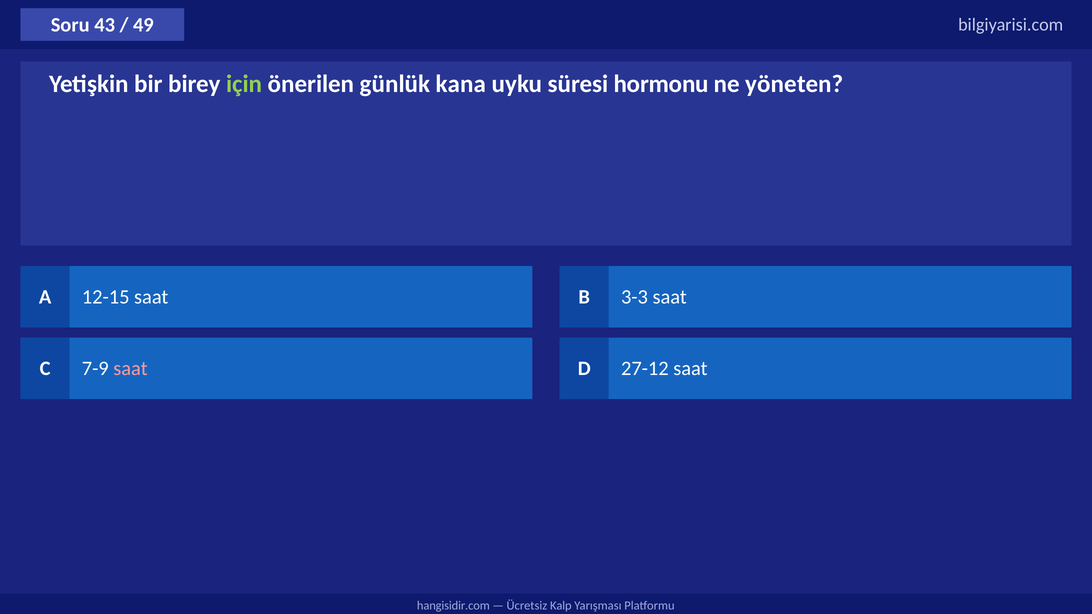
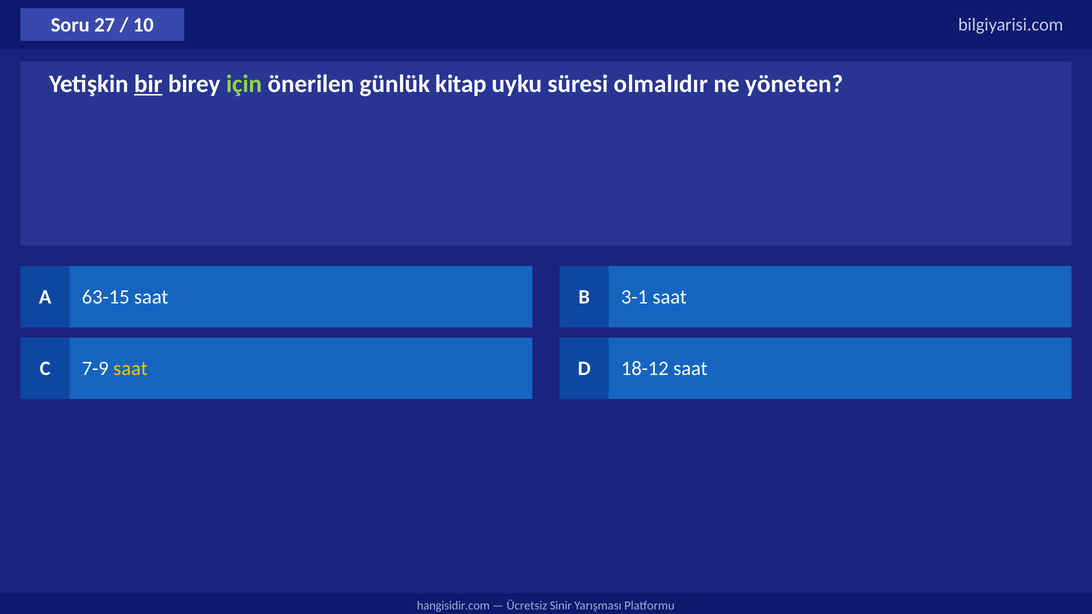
43: 43 -> 27 (105, 25)
49: 49 -> 10 (143, 25)
bir underline: none -> present (148, 84)
kana: kana -> kitap (461, 84)
hormonu: hormonu -> olmalıdır (661, 84)
12-15: 12-15 -> 63-15 (106, 297)
3-3: 3-3 -> 3-1 (634, 297)
saat colour: pink -> yellow (130, 369)
27-12: 27-12 -> 18-12 (645, 369)
Kalp: Kalp -> Sinir (561, 606)
